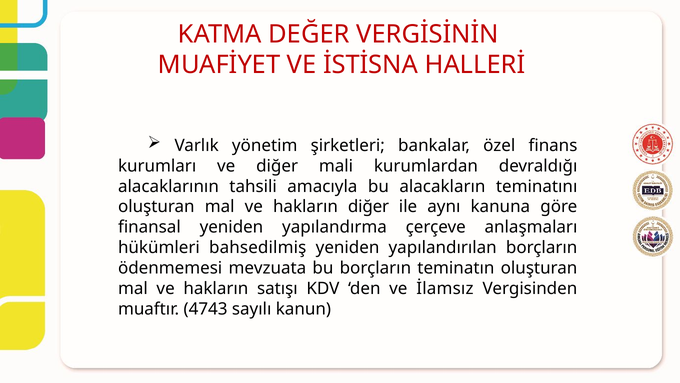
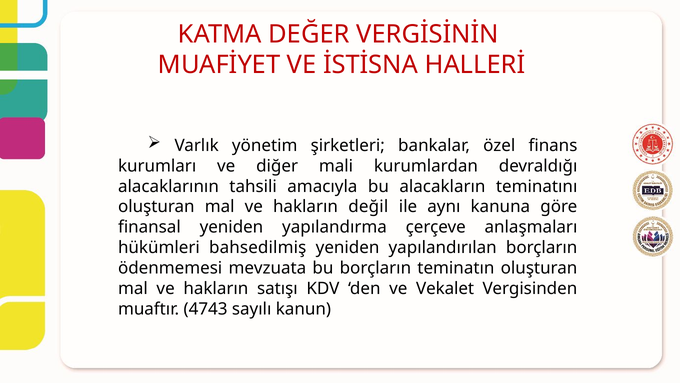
hakların diğer: diğer -> değil (368, 207)
İlamsız: İlamsız -> Vekalet (445, 288)
